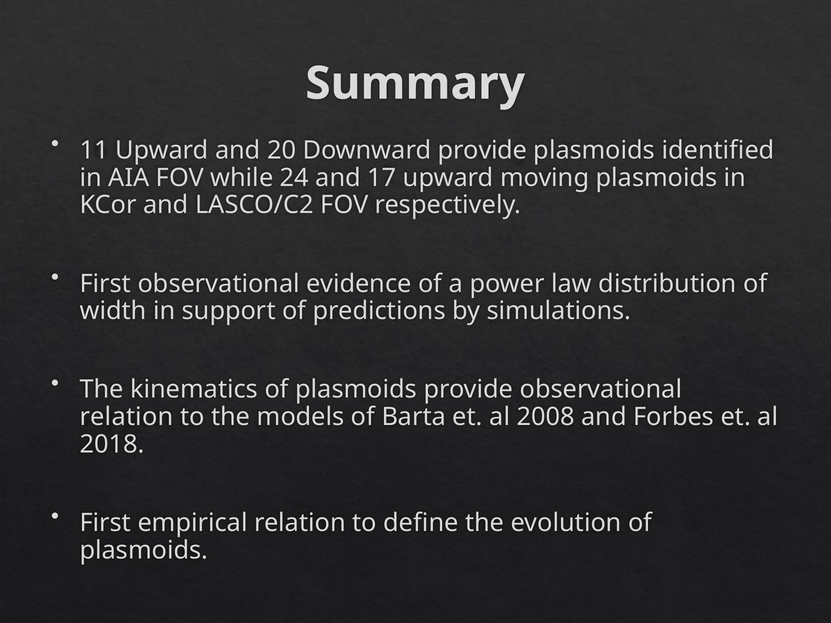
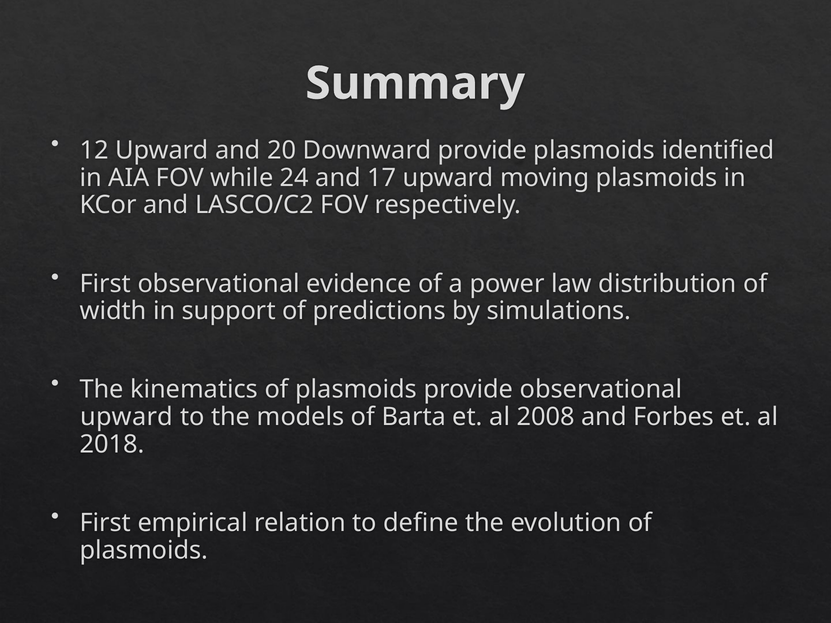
11: 11 -> 12 (94, 150)
relation: relation -> upward (127, 417)
